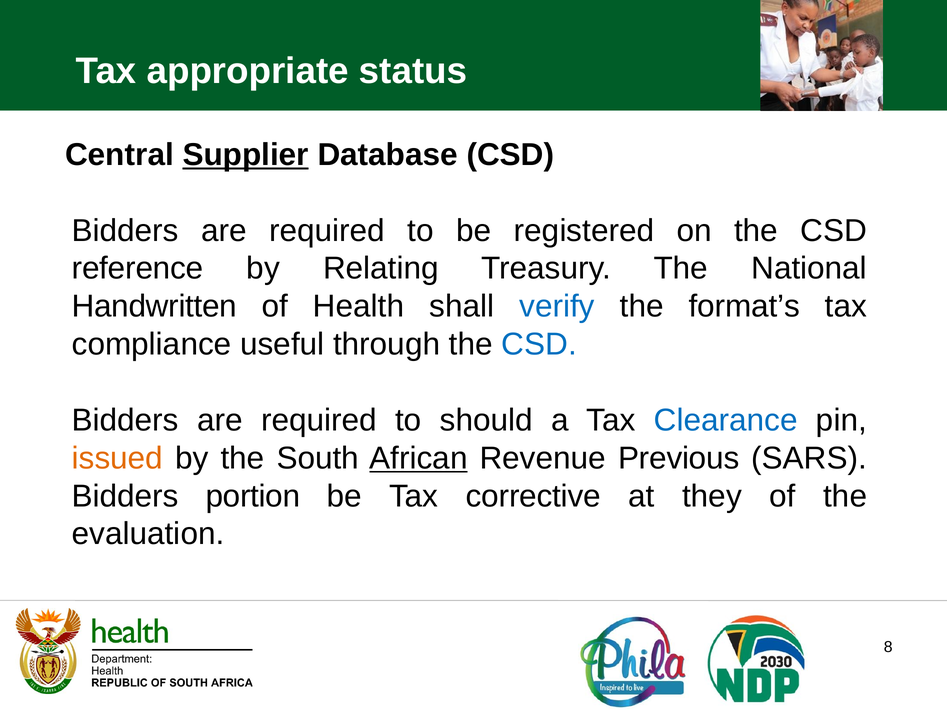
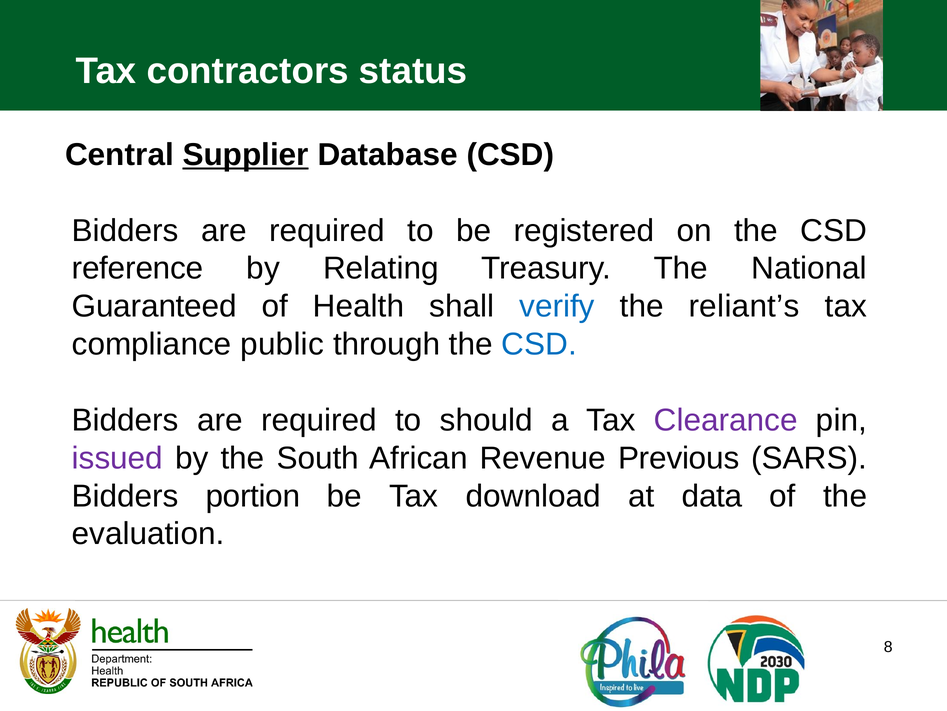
appropriate: appropriate -> contractors (248, 71)
Handwritten: Handwritten -> Guaranteed (154, 306)
format’s: format’s -> reliant’s (744, 306)
useful: useful -> public (282, 344)
Clearance colour: blue -> purple (726, 420)
issued colour: orange -> purple (117, 458)
African underline: present -> none (419, 458)
corrective: corrective -> download (533, 496)
they: they -> data (712, 496)
